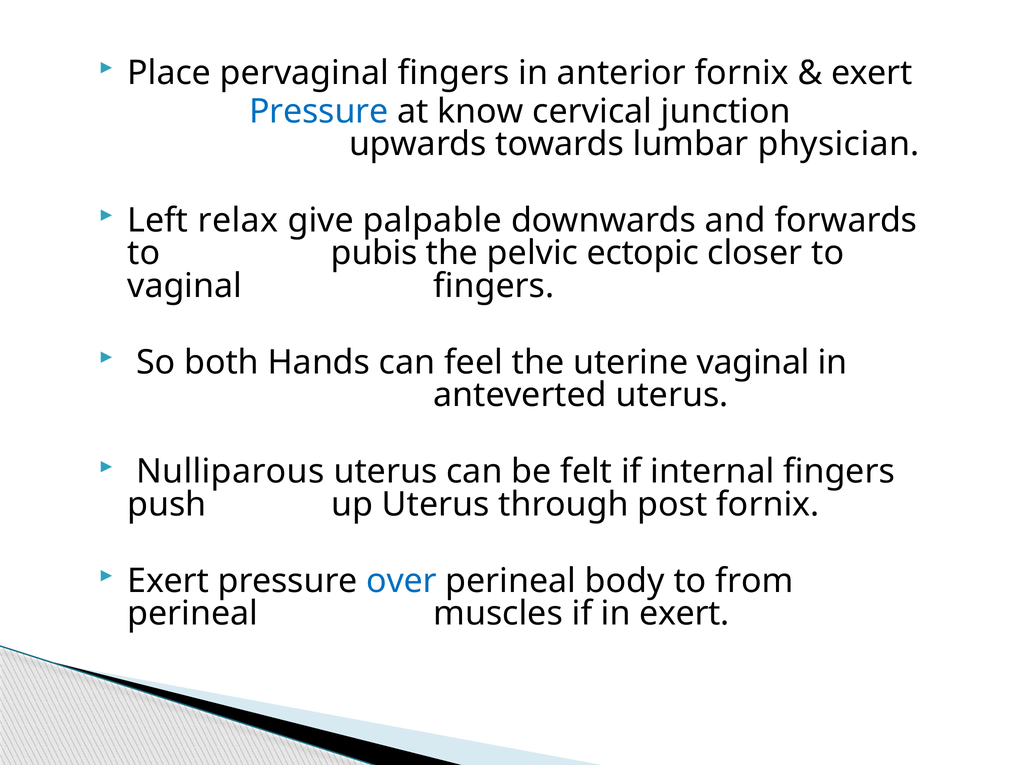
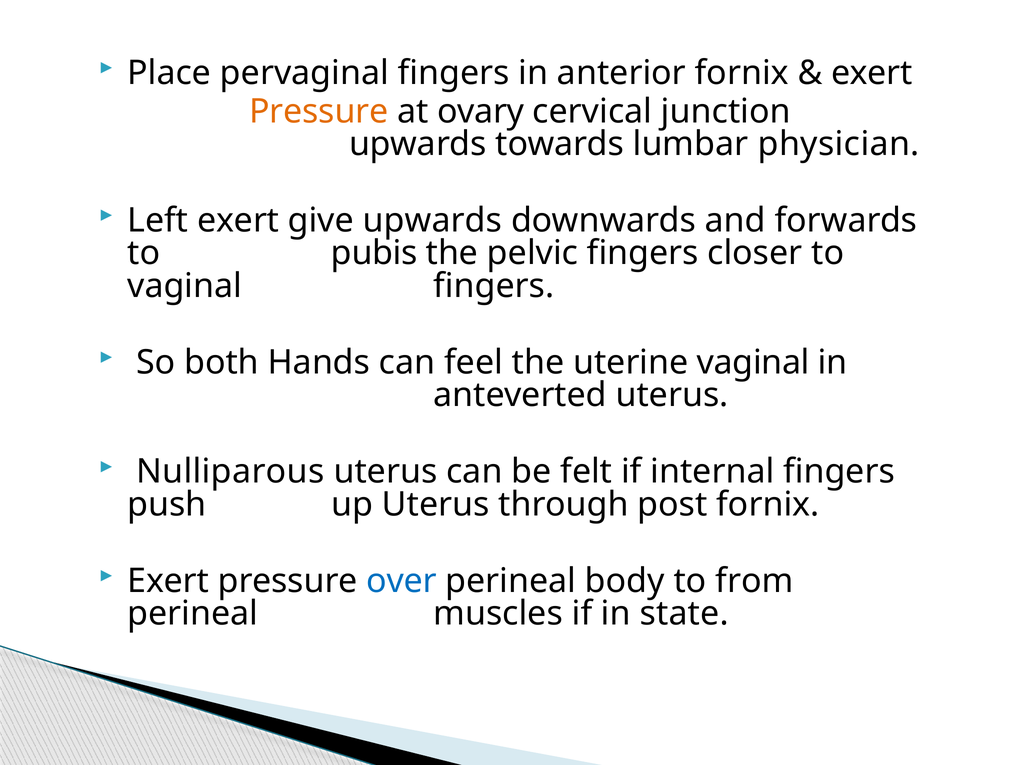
Pressure colour: blue -> orange (319, 111)
know: know -> ovary (481, 111)
Left relax: relax -> exert (238, 221)
give palpable: palpable -> upwards (432, 221)
pelvic ectopic: ectopic -> fingers (643, 253)
in exert: exert -> state (684, 614)
